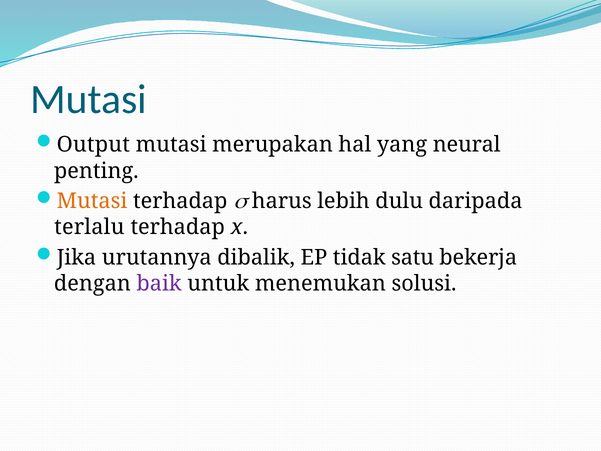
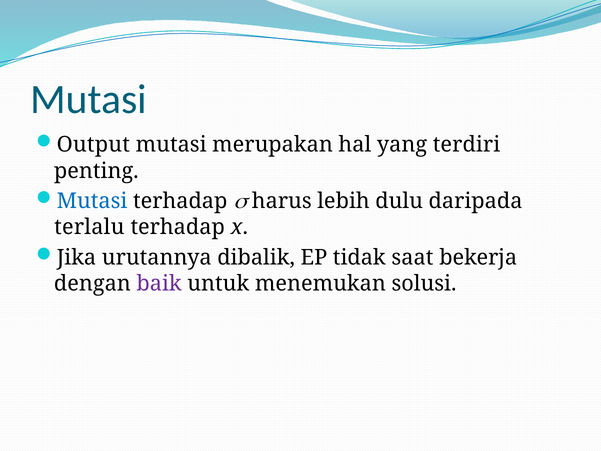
neural: neural -> terdiri (466, 145)
Mutasi colour: orange -> blue (92, 201)
satu: satu -> saat (412, 257)
